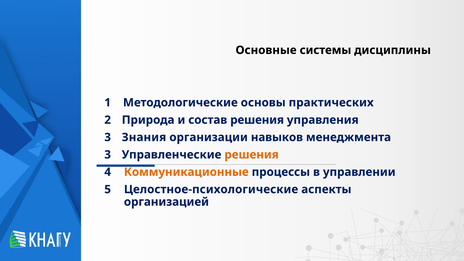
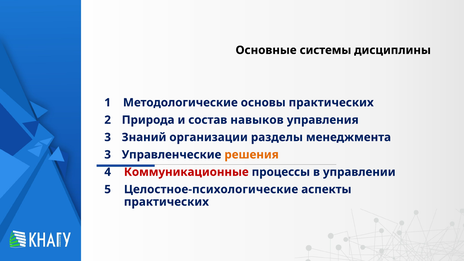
состав решения: решения -> навыков (257, 120)
Знания: Знания -> Знаний (144, 137)
навыков: навыков -> разделы (277, 137)
Коммуникационные colour: orange -> red (186, 172)
организацией: организацией -> практических (166, 202)
